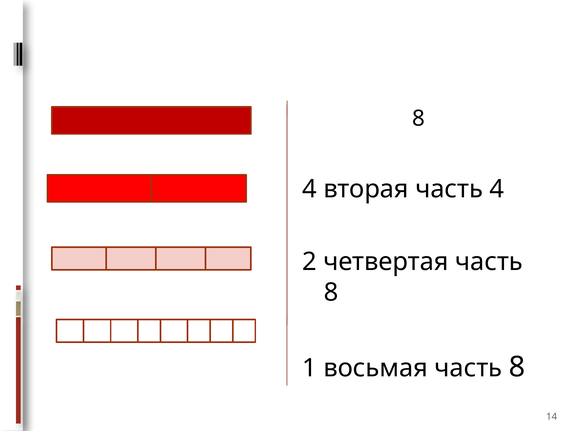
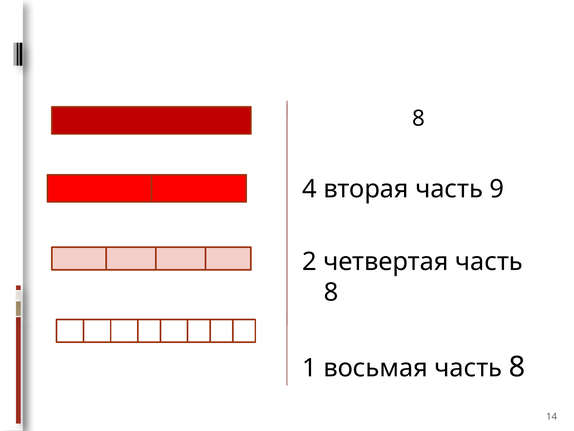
часть 4: 4 -> 9 (497, 189)
